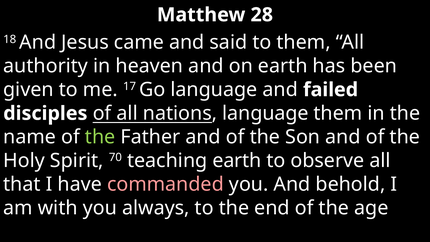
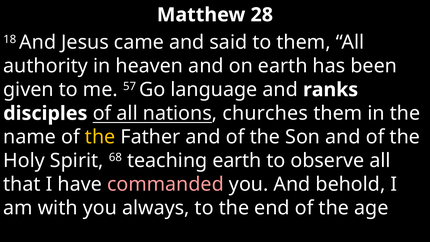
17: 17 -> 57 (130, 86)
failed: failed -> ranks (331, 90)
nations language: language -> churches (265, 113)
the colour: light green -> yellow (100, 137)
70: 70 -> 68 (115, 157)
